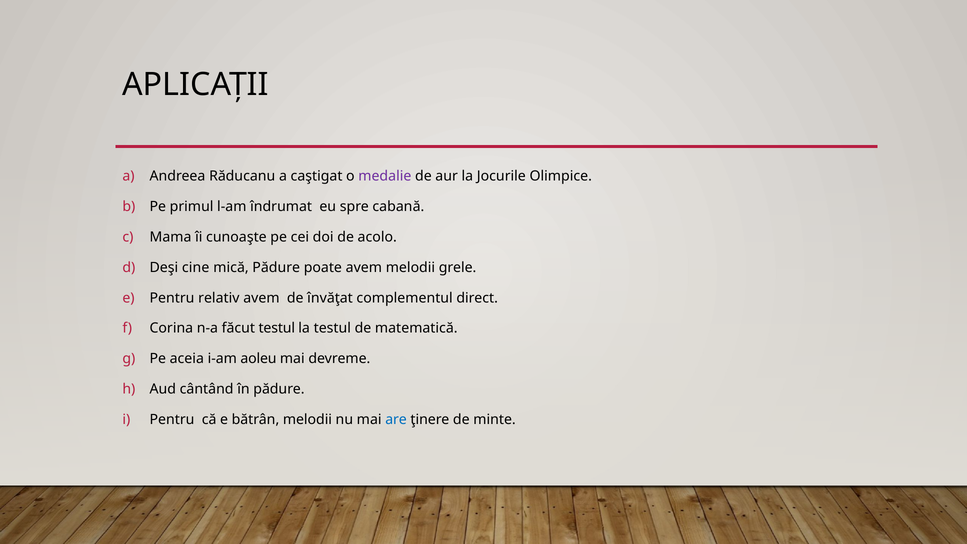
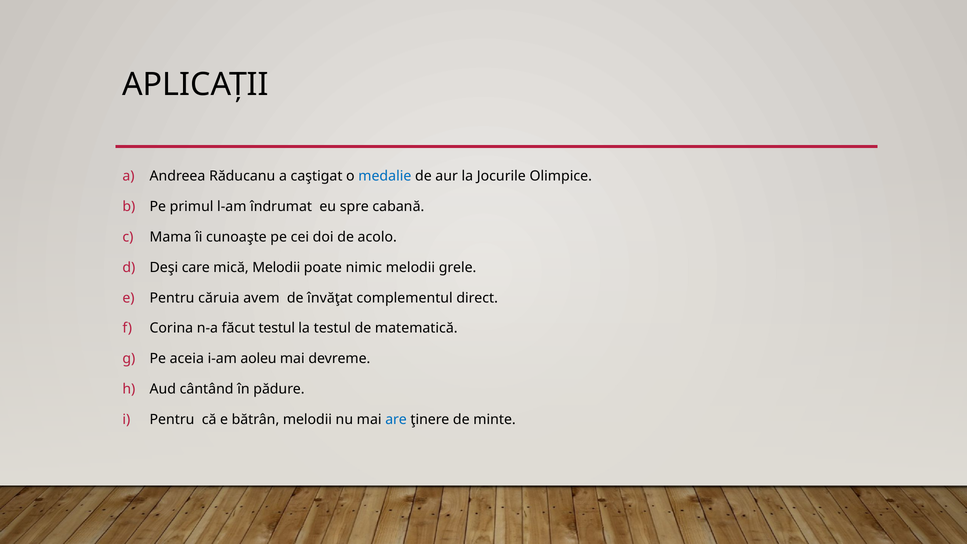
medalie colour: purple -> blue (385, 176)
cine: cine -> care (196, 267)
mică Pădure: Pădure -> Melodii (276, 267)
poate avem: avem -> nimic (364, 267)
relativ: relativ -> căruia (219, 298)
